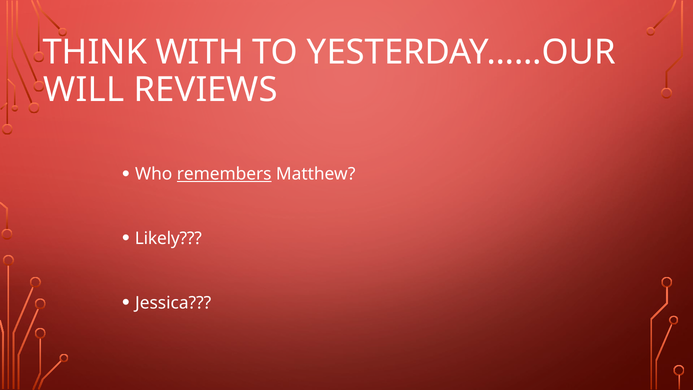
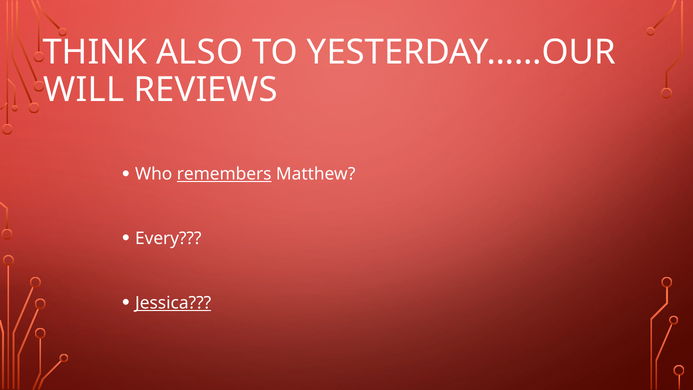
WITH: WITH -> ALSO (200, 52)
Likely: Likely -> Every (168, 238)
Jessica underline: none -> present (173, 303)
